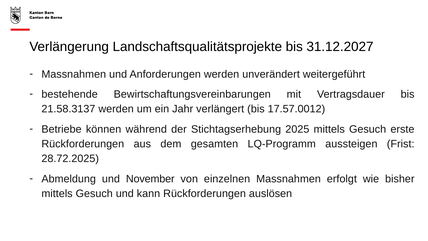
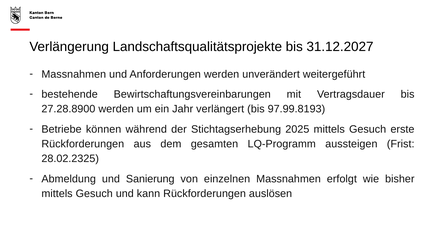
21.58.3137: 21.58.3137 -> 27.28.8900 (68, 109)
17.57.0012: 17.57.0012 -> 97.99.8193 (296, 109)
28.72.2025: 28.72.2025 -> 28.02.2325 (70, 159)
November: November -> Sanierung (150, 179)
